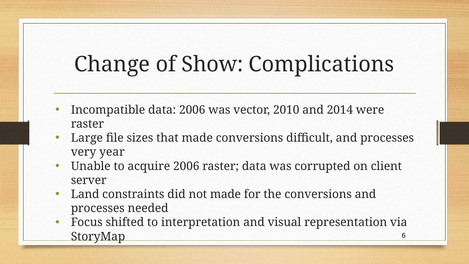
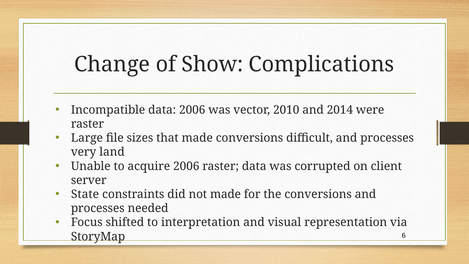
year: year -> land (112, 152)
Land: Land -> State (85, 194)
